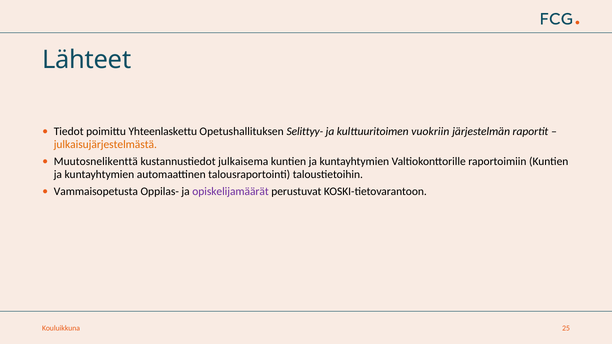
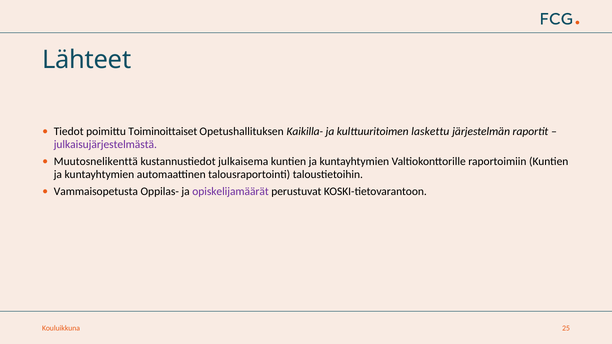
Yhteenlaskettu: Yhteenlaskettu -> Toiminoittaiset (163, 131)
Selittyy-: Selittyy- -> Kaikilla- (305, 131)
vuokriin: vuokriin -> laskettu (430, 131)
julkaisujärjestelmästä colour: orange -> purple (105, 144)
